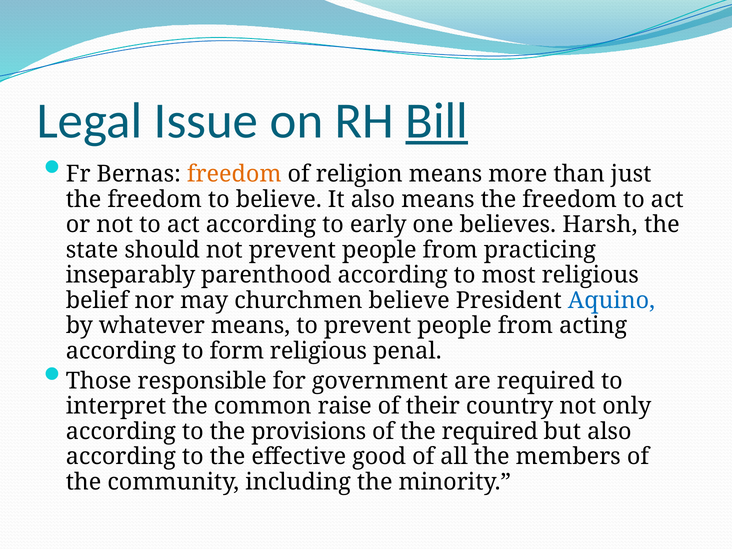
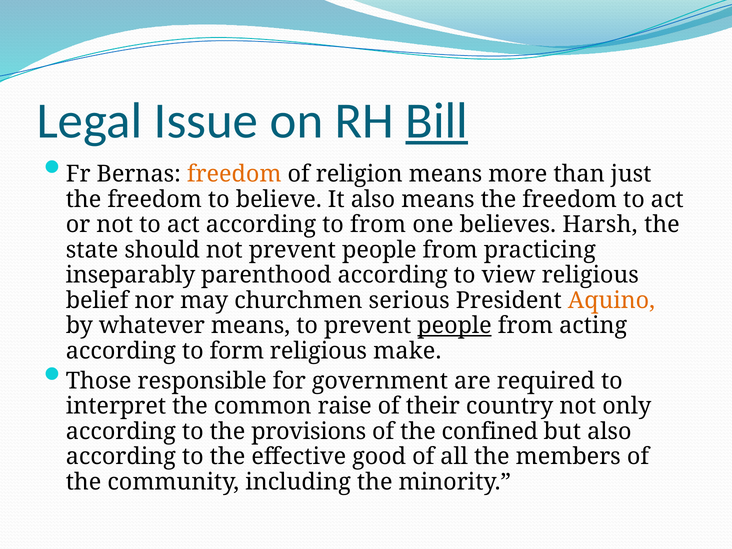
to early: early -> from (378, 225)
most: most -> view (509, 275)
churchmen believe: believe -> serious (409, 300)
Aquino colour: blue -> orange (611, 300)
people underline: none -> present (455, 326)
penal: penal -> make (407, 351)
the required: required -> confined (490, 431)
